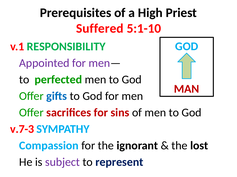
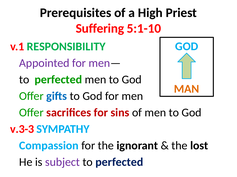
Suffered: Suffered -> Suffering (100, 29)
MAN colour: red -> orange (187, 89)
v.7-3: v.7-3 -> v.3-3 (22, 130)
represent: represent -> perfected (119, 163)
